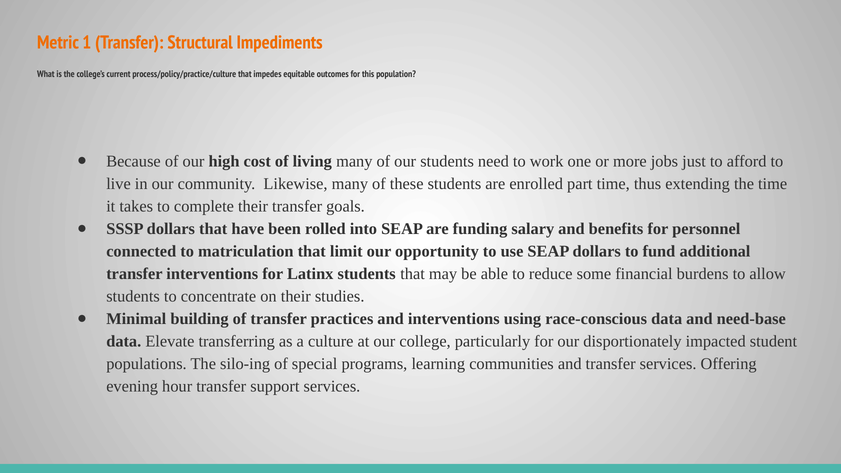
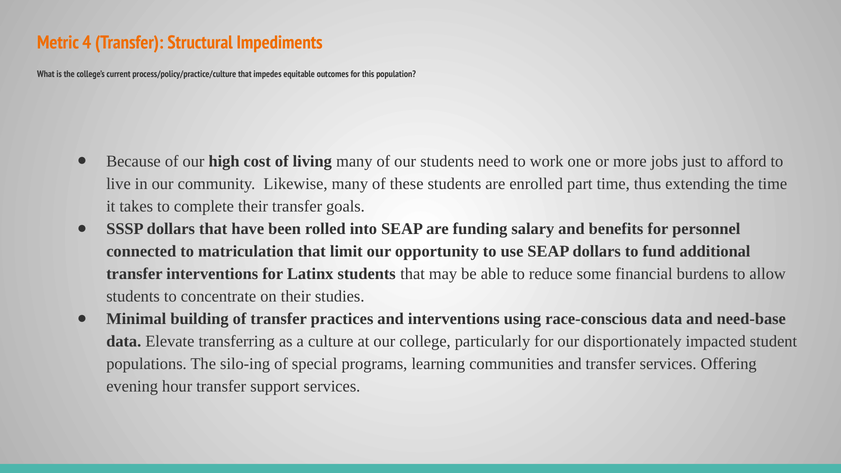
1: 1 -> 4 (87, 42)
